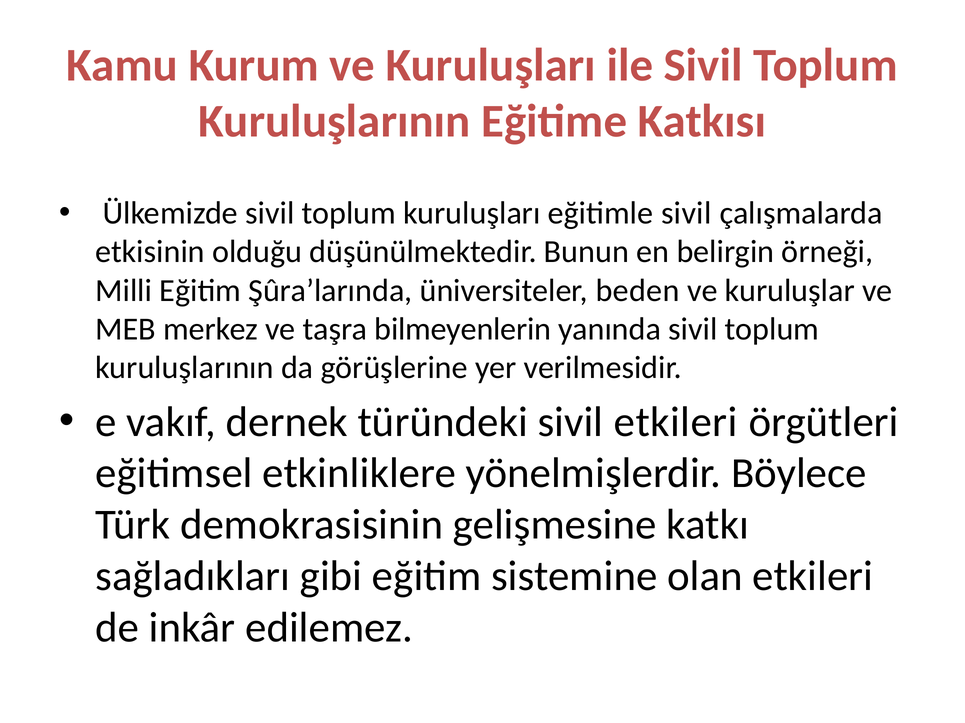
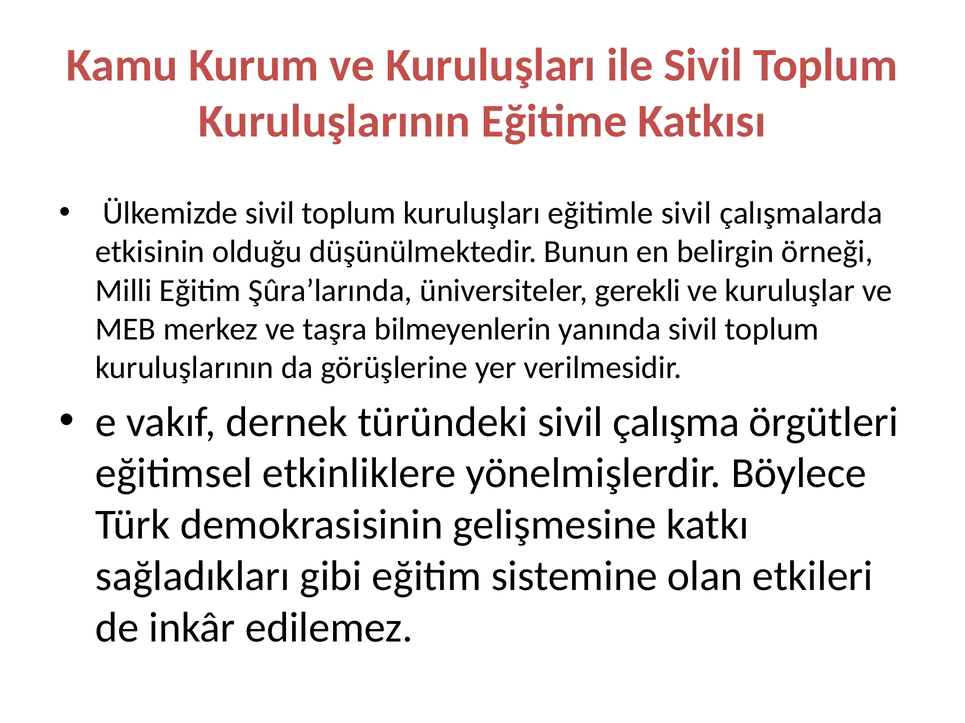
beden: beden -> gerekli (638, 291)
sivil etkileri: etkileri -> çalışma (676, 422)
